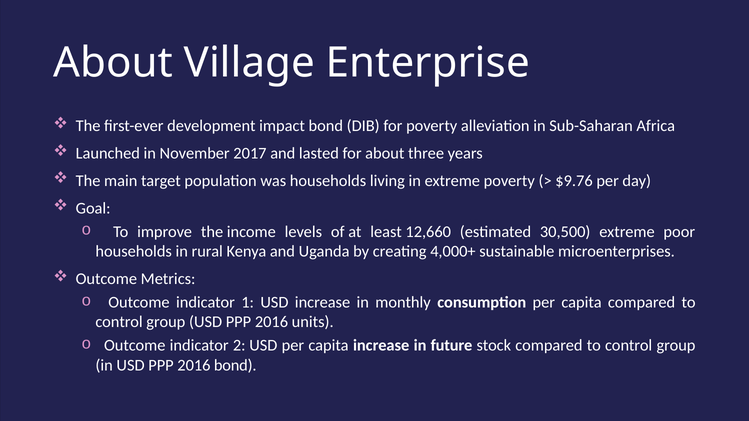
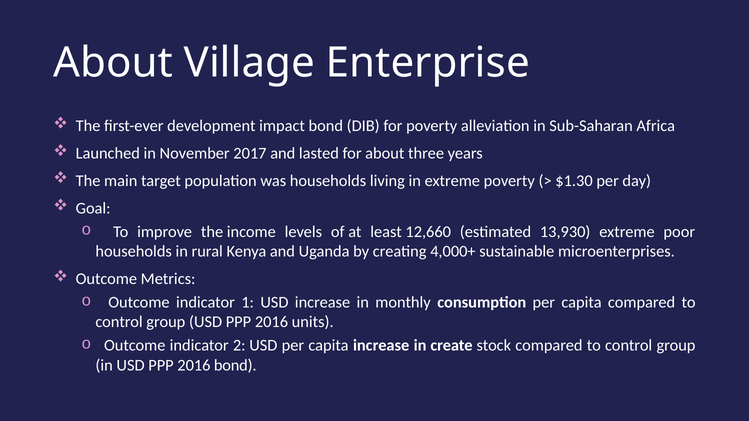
$9.76: $9.76 -> $1.30 (574, 181)
30,500: 30,500 -> 13,930 (565, 232)
future: future -> create (452, 346)
